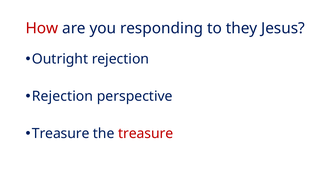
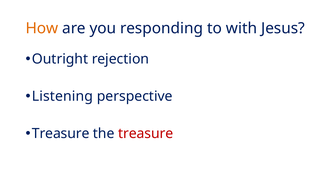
How colour: red -> orange (42, 28)
they: they -> with (242, 28)
Rejection: Rejection -> Listening (63, 96)
